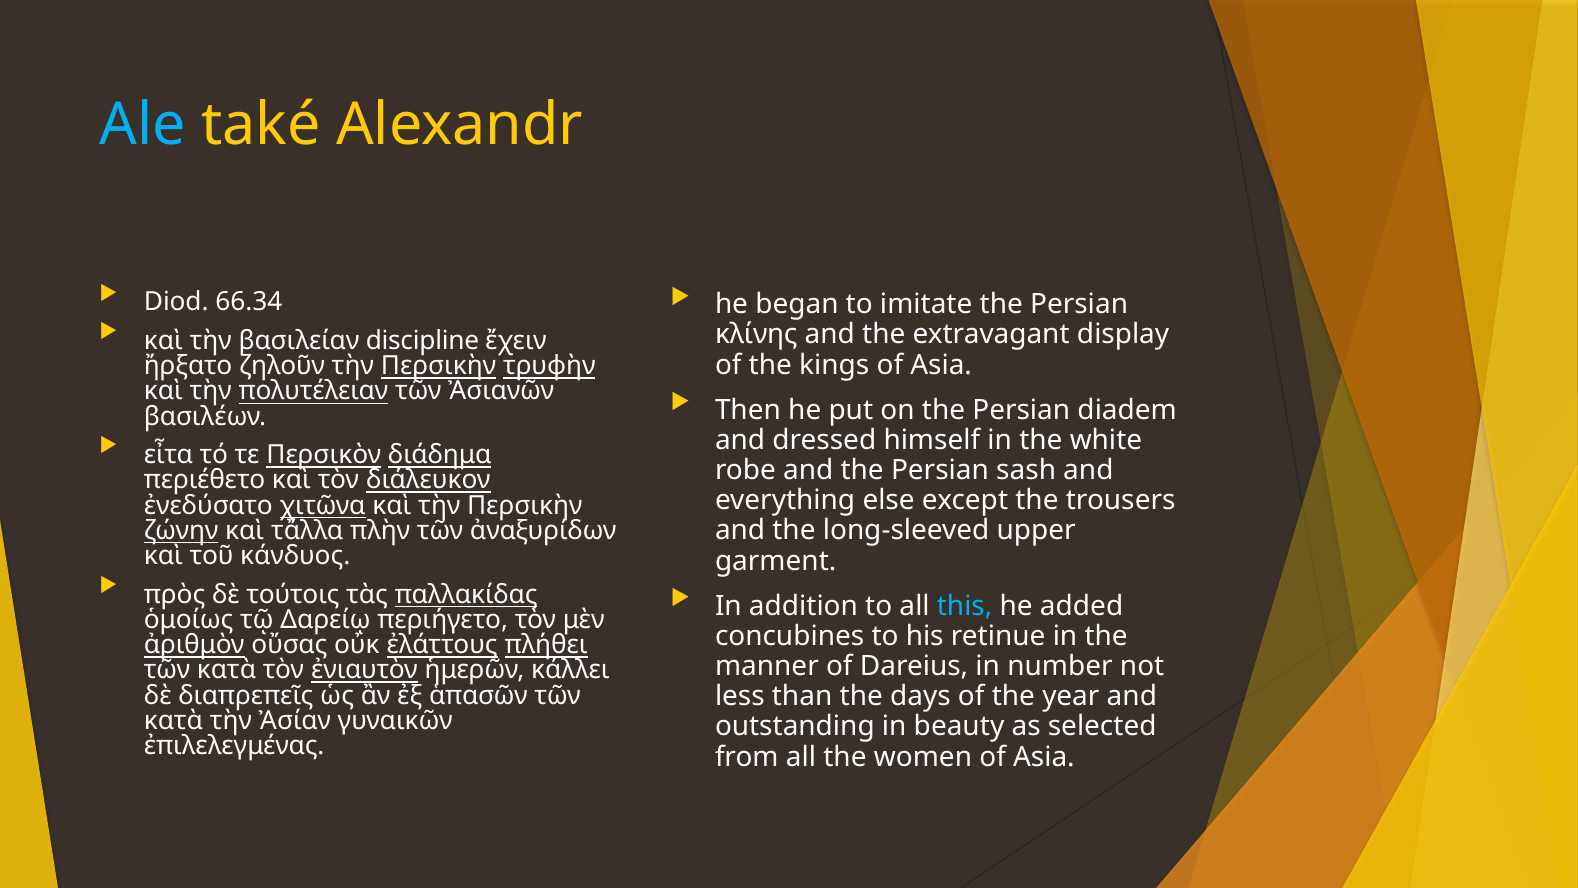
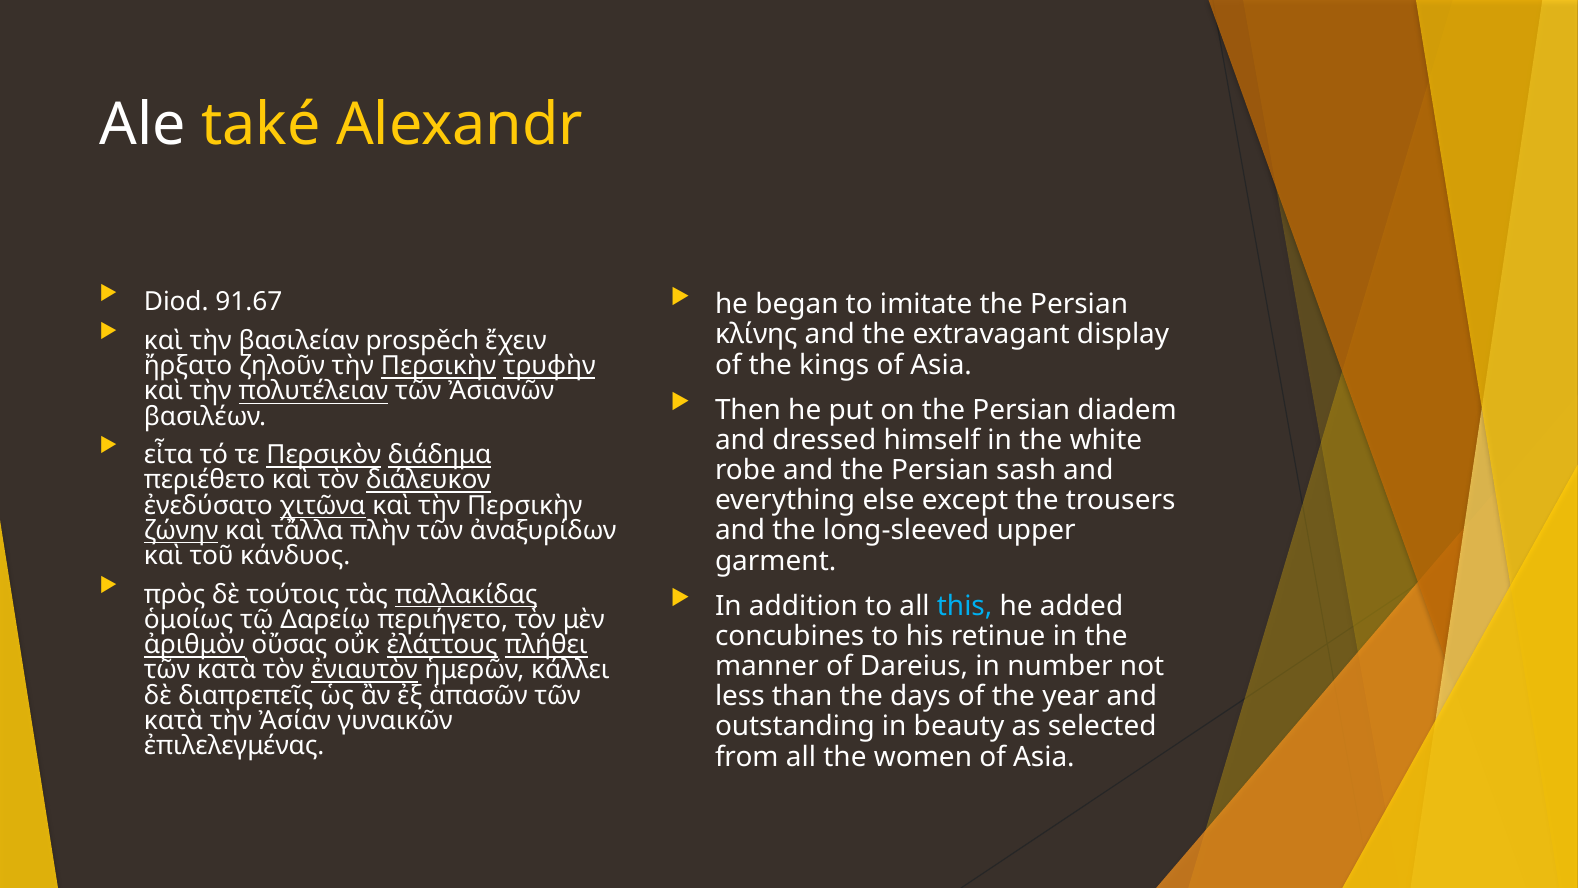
Ale colour: light blue -> white (143, 124)
66.34: 66.34 -> 91.67 (249, 302)
discipline: discipline -> prospěch (422, 341)
